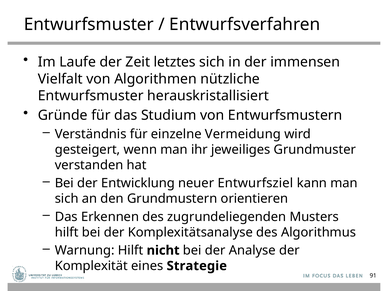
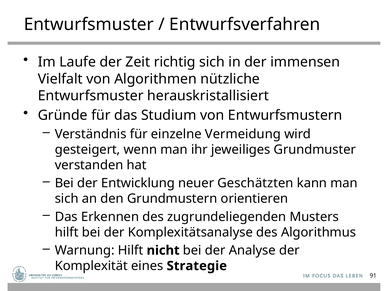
letztes: letztes -> richtig (175, 62)
Entwurfsziel: Entwurfsziel -> Geschätzten (255, 183)
